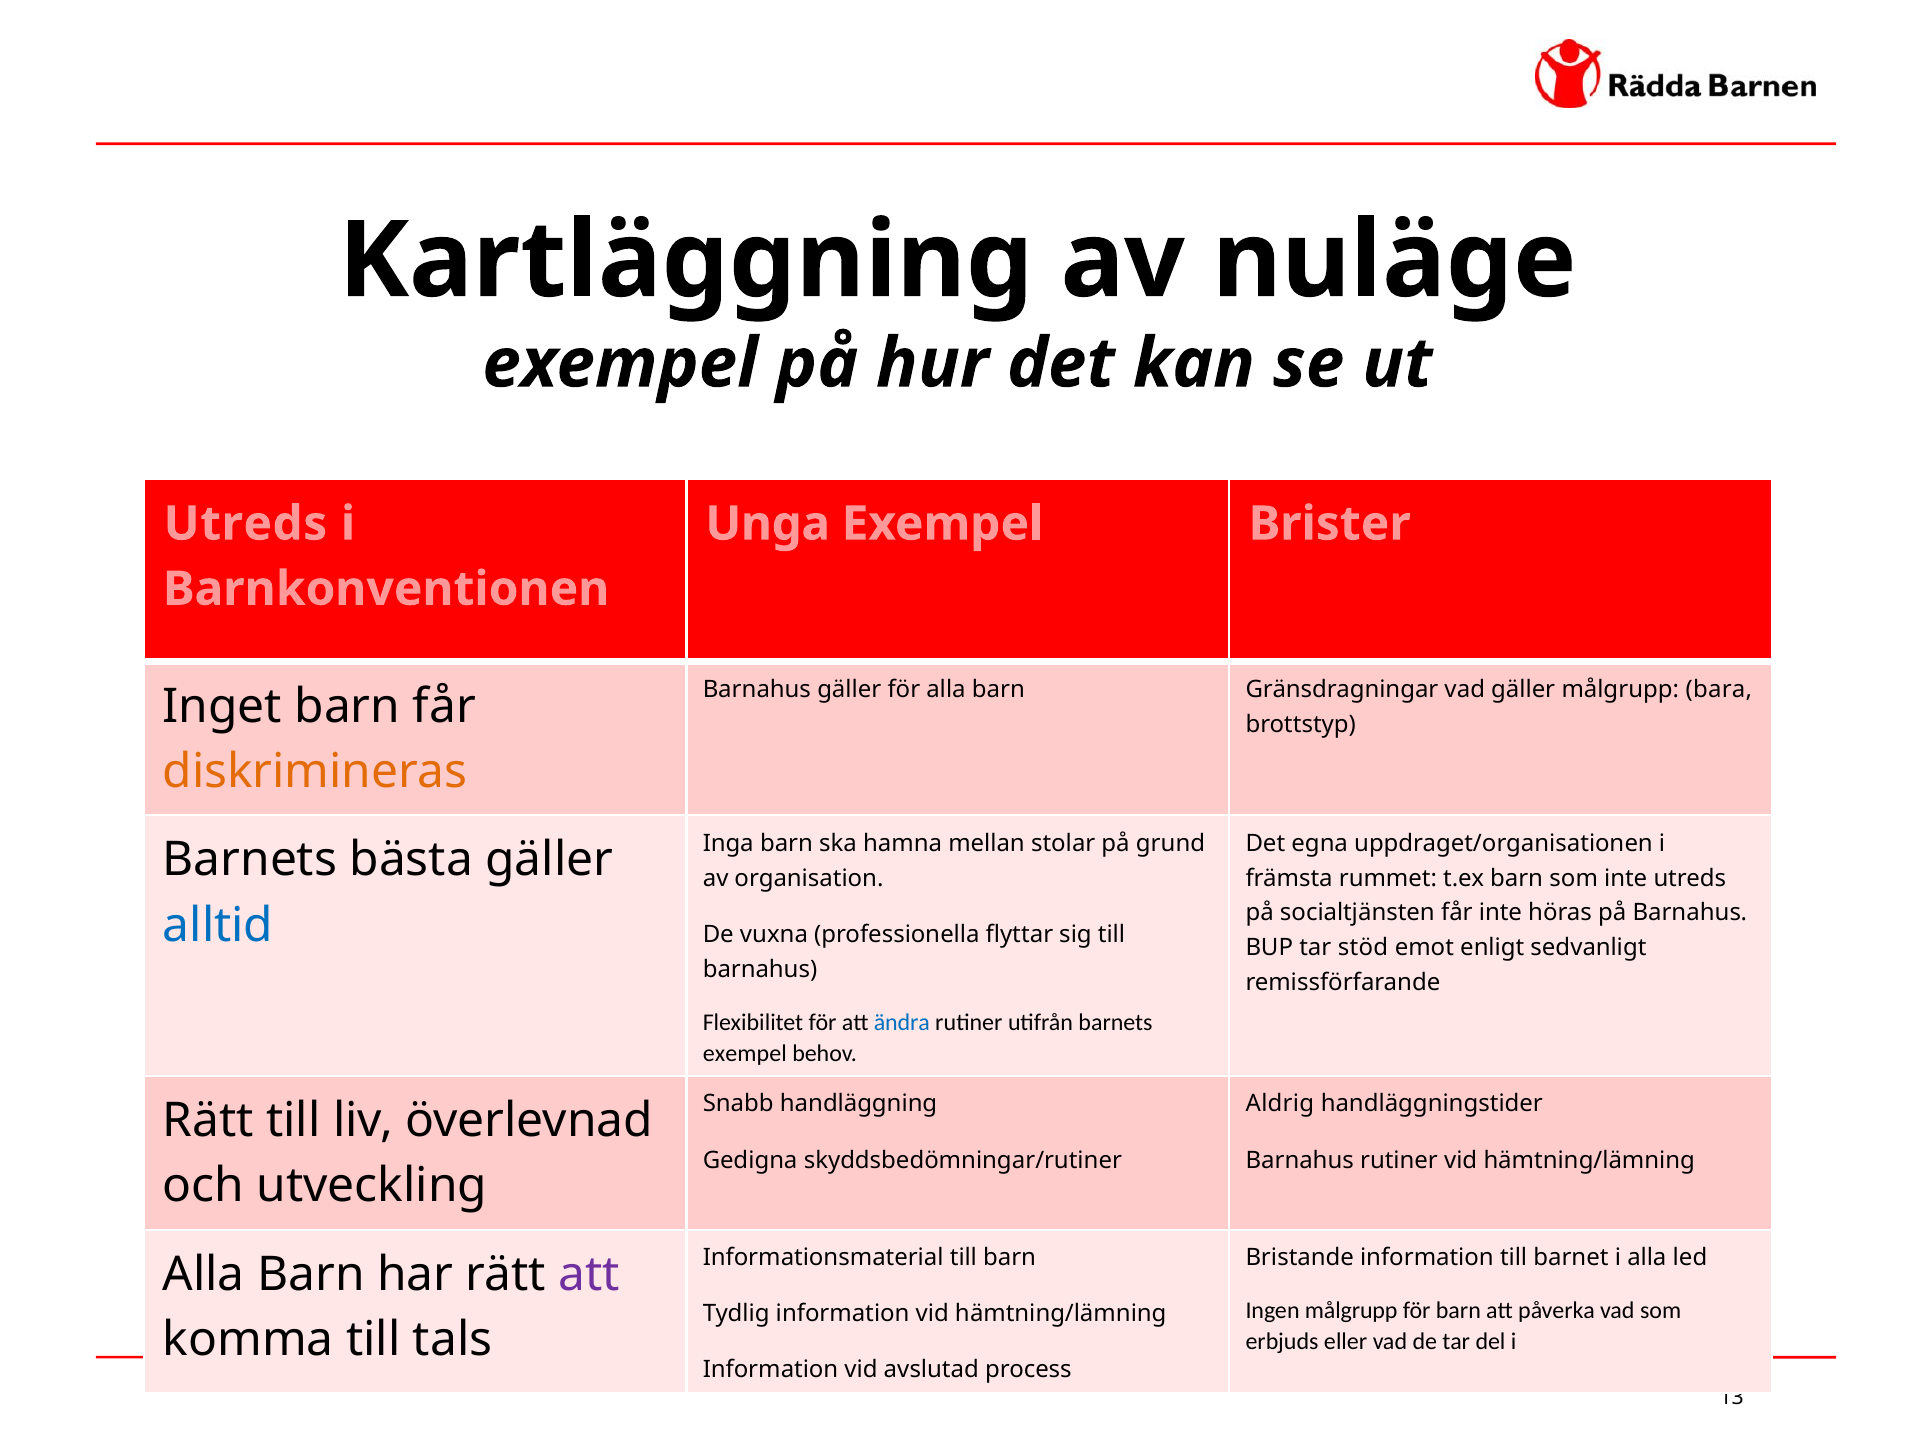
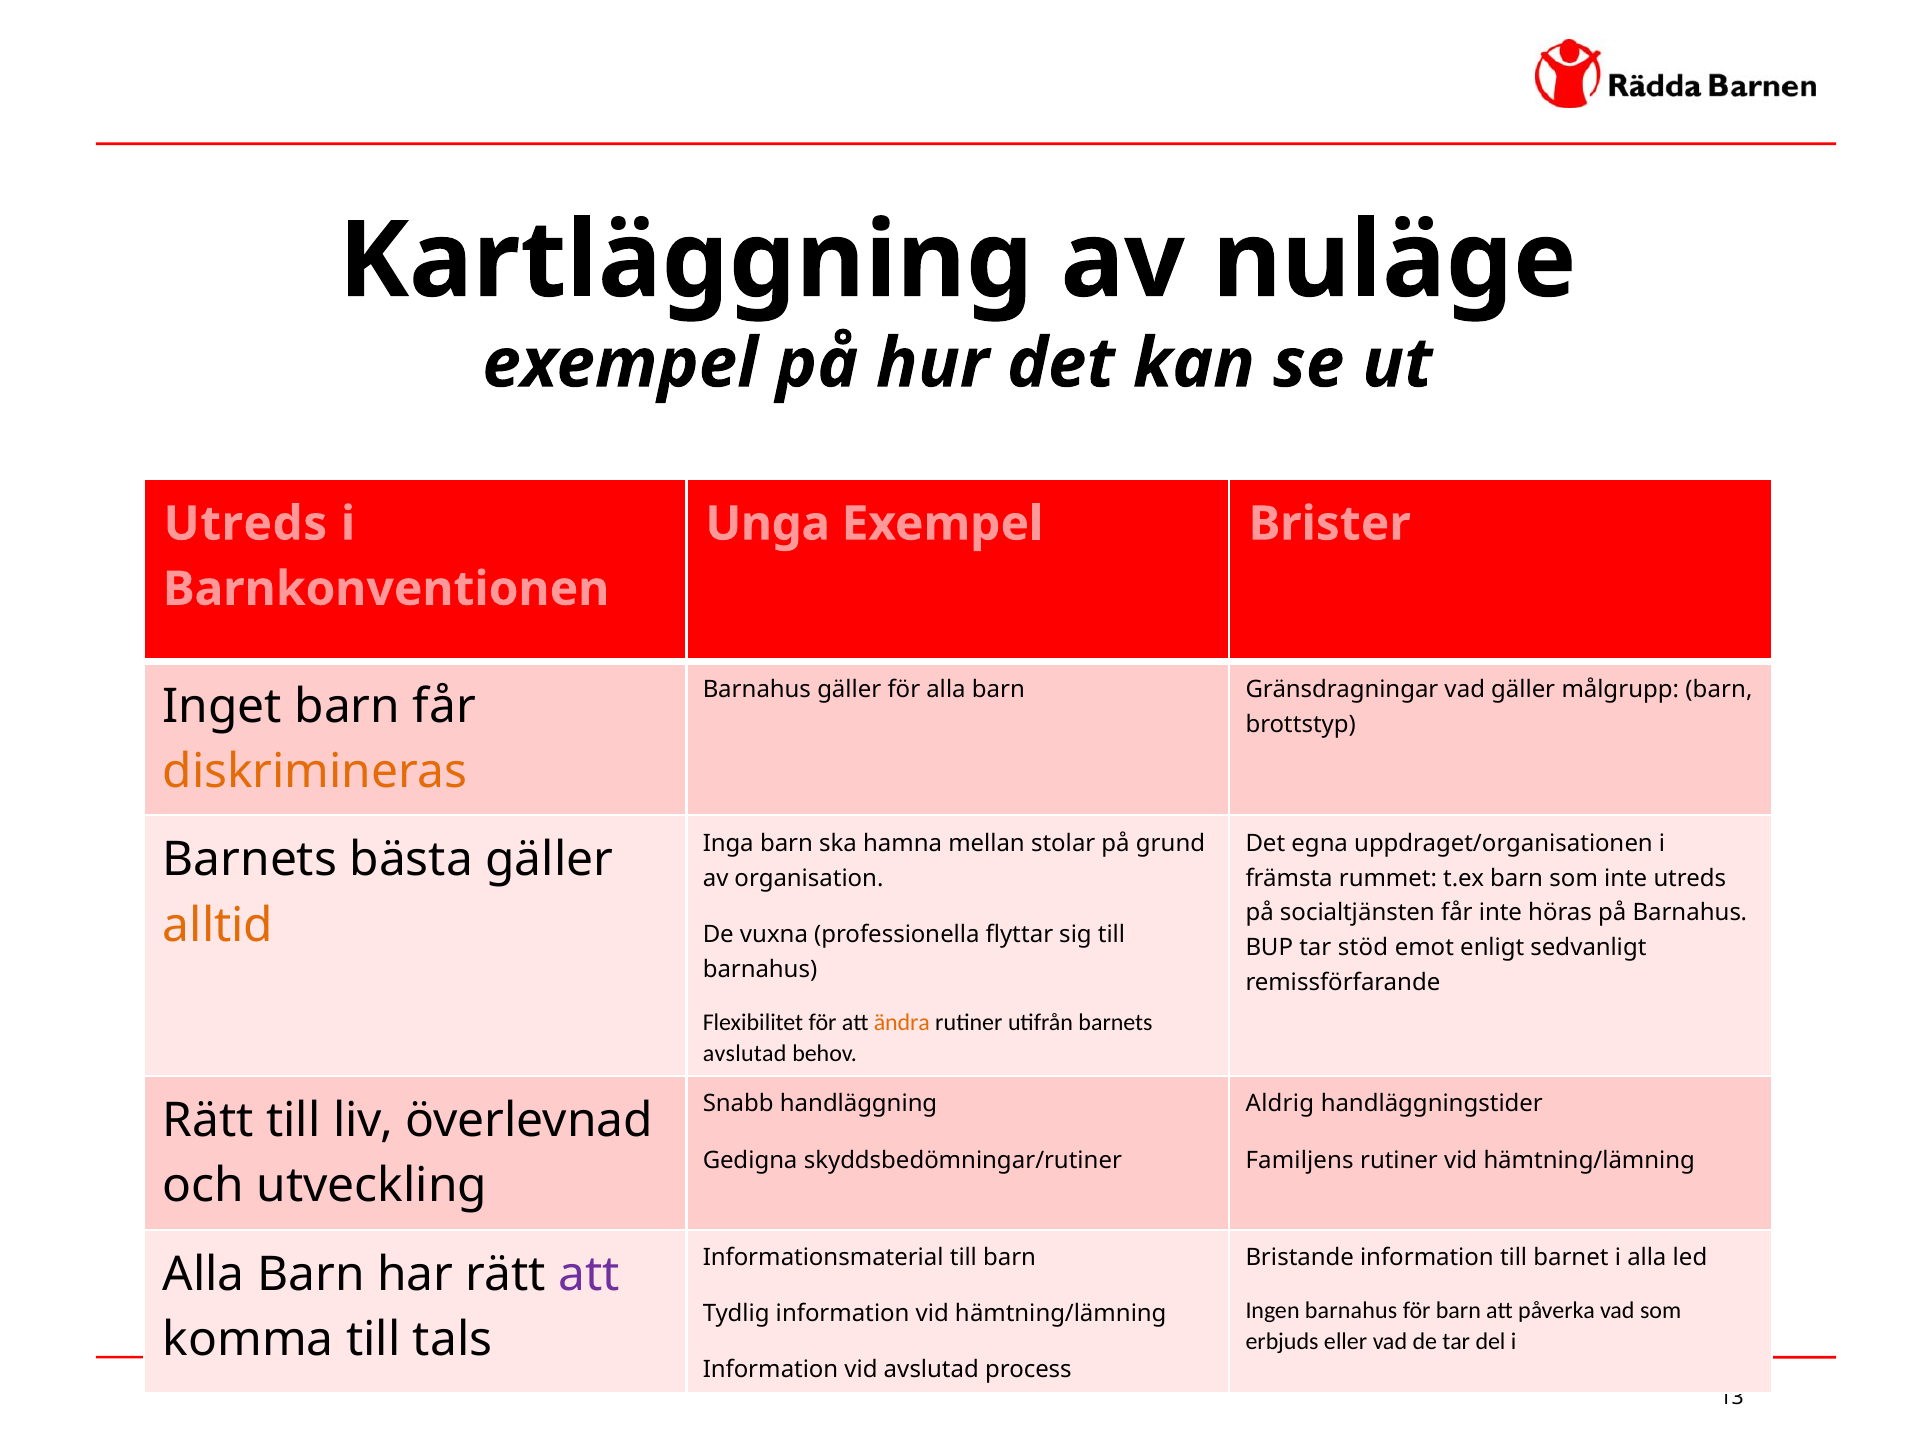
målgrupp bara: bara -> barn (1719, 690)
alltid colour: blue -> orange (218, 925)
ändra colour: blue -> orange (902, 1022)
exempel: exempel -> avslutad (745, 1053)
Barnahus: Barnahus -> Familjens (1300, 1160)
Ingen målgrupp: målgrupp -> barnahus (1351, 1311)
